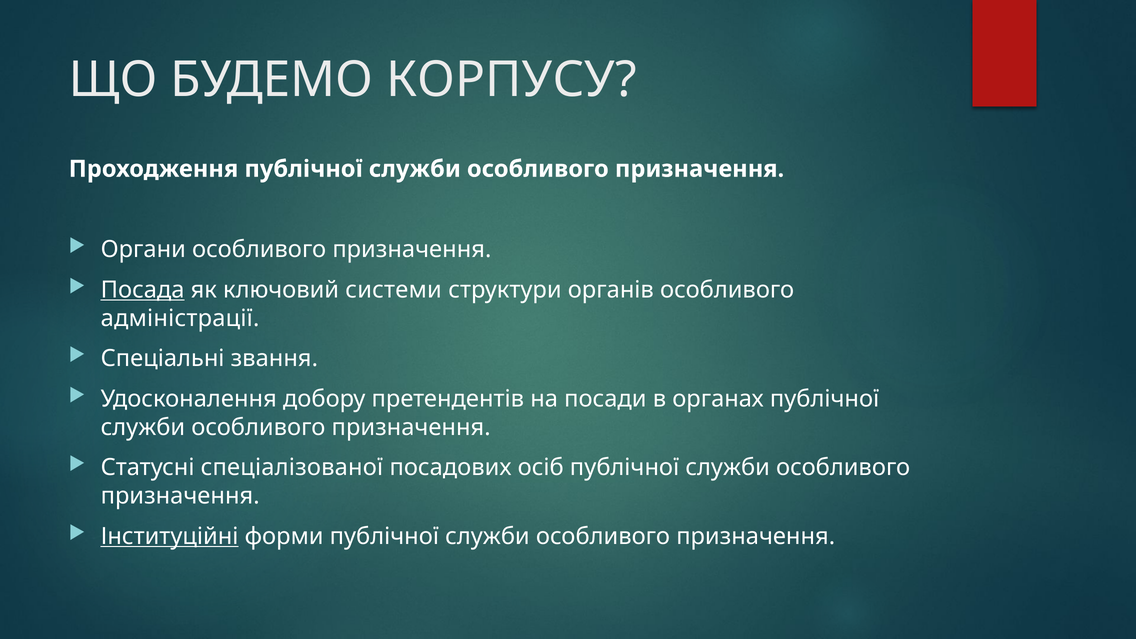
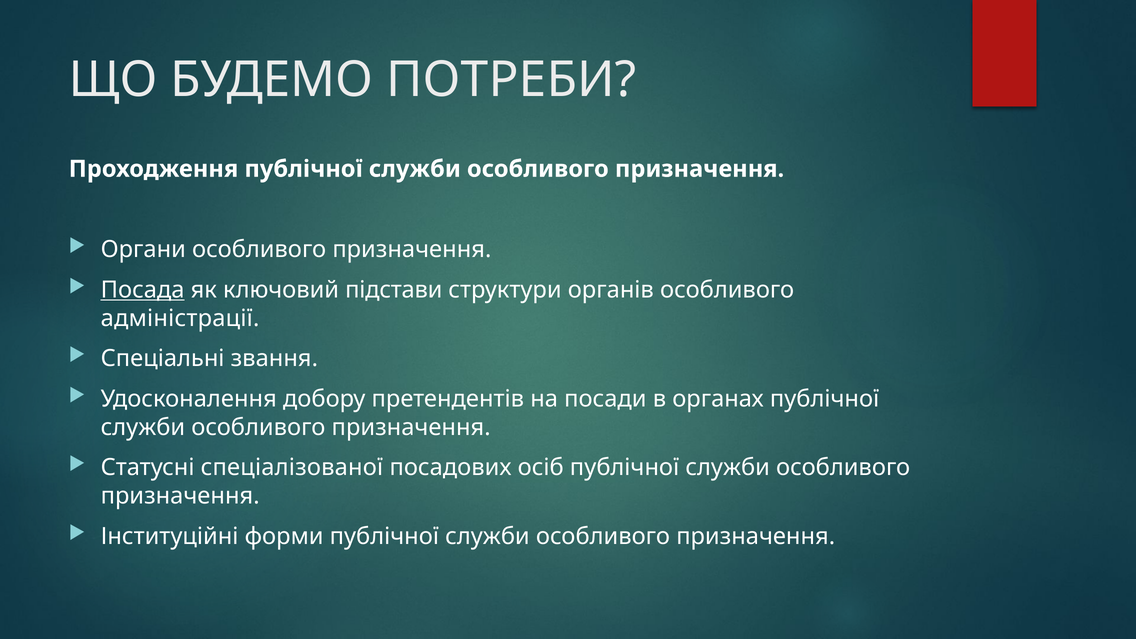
КОРПУСУ: КОРПУСУ -> ПОТРЕБИ (511, 80)
системи: системи -> підстави (394, 290)
Інституційні underline: present -> none (170, 536)
